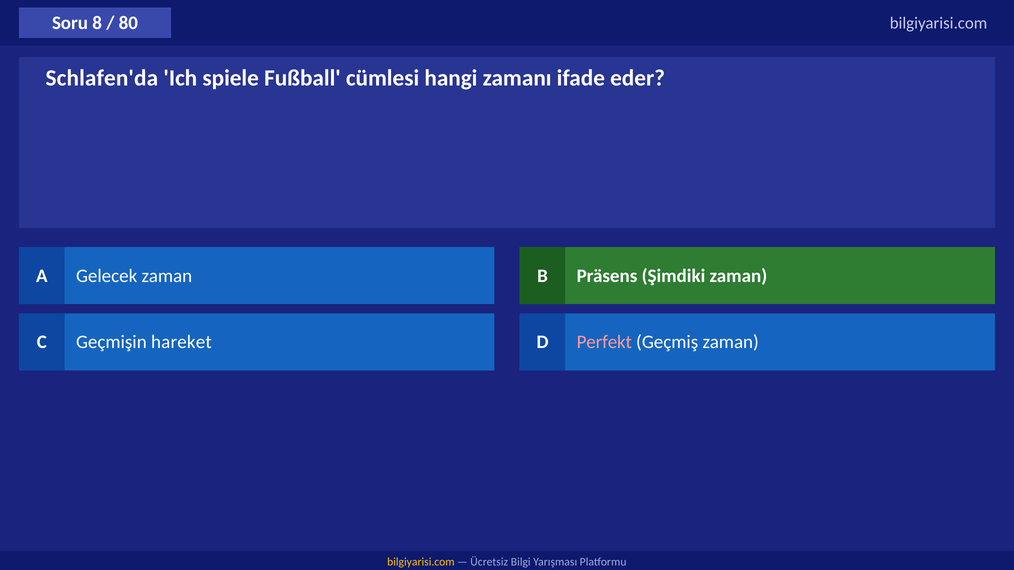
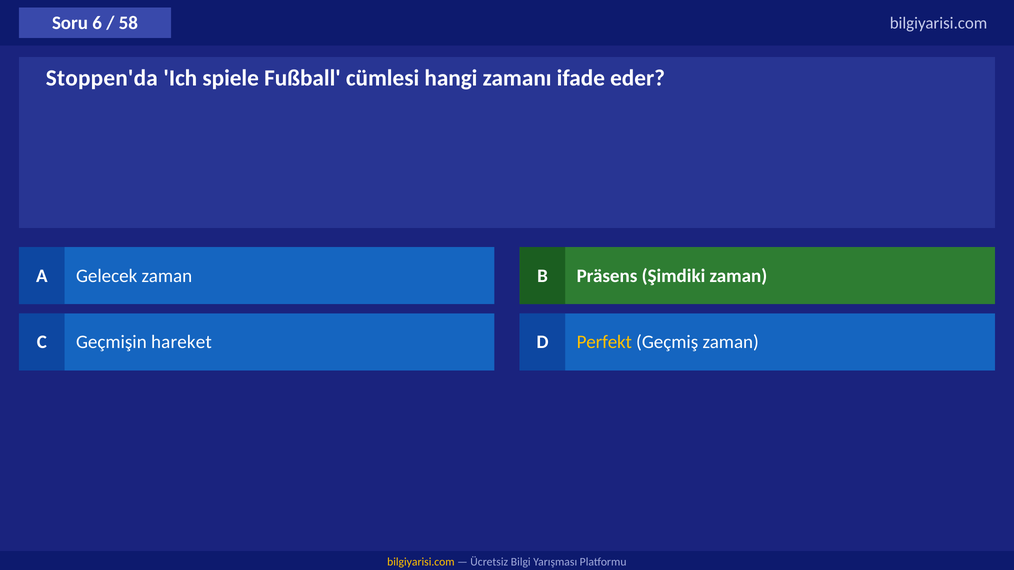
8: 8 -> 6 (97, 23)
80: 80 -> 58 (128, 23)
Schlafen'da: Schlafen'da -> Stoppen'da (102, 78)
Perfekt colour: pink -> yellow (604, 342)
